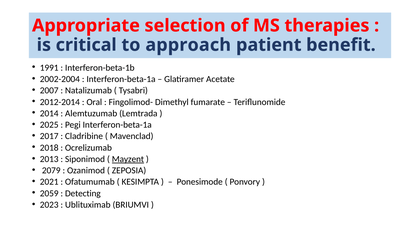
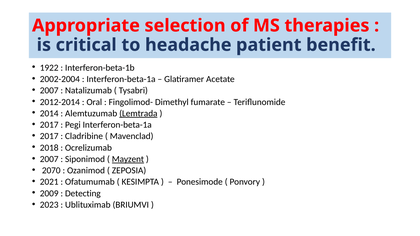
approach: approach -> headache (188, 45)
1991: 1991 -> 1922 (49, 68)
Lemtrada underline: none -> present (138, 114)
2025: 2025 -> 2017 (49, 125)
2013: 2013 -> 2007 (49, 159)
2079: 2079 -> 2070 (51, 171)
2059: 2059 -> 2009 (49, 194)
